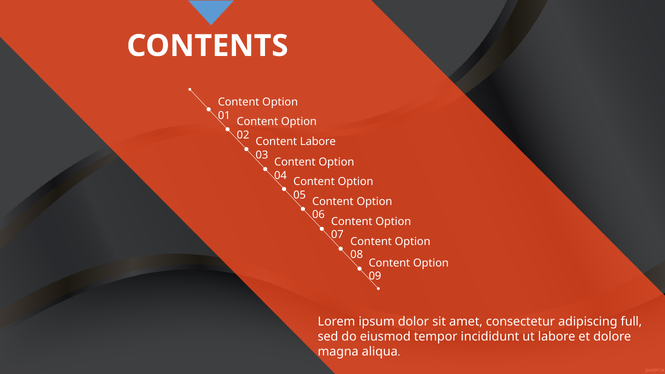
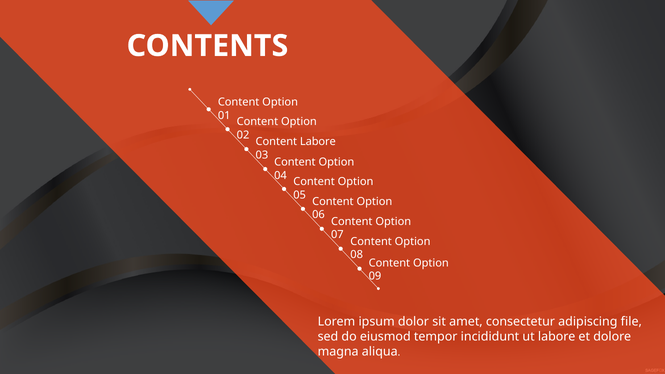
full: full -> file (631, 322)
